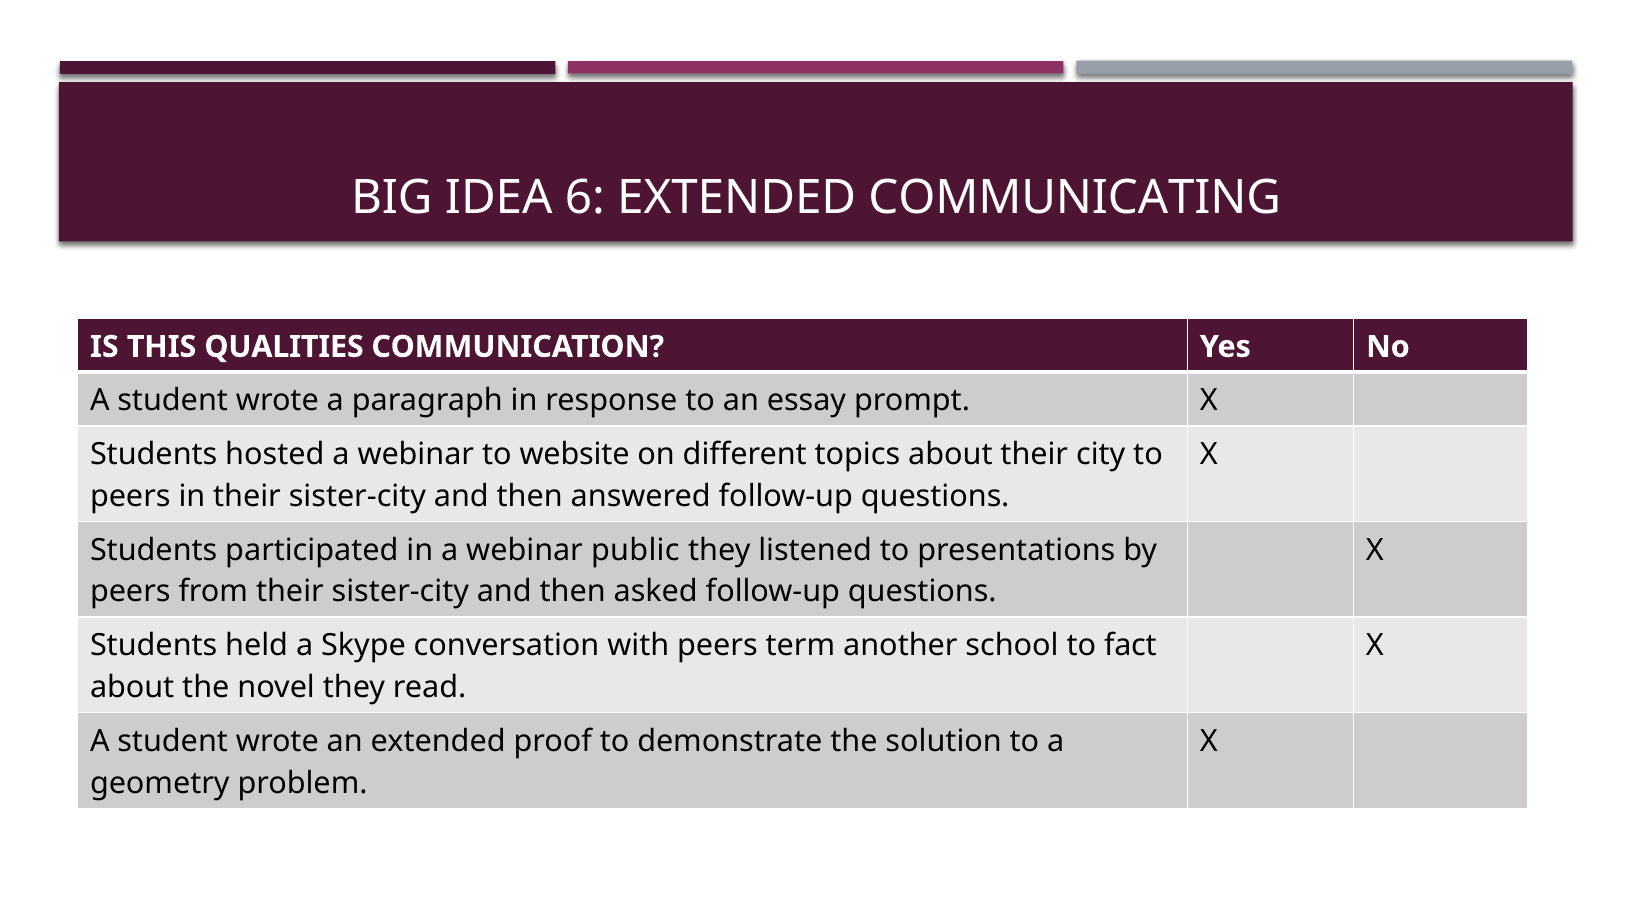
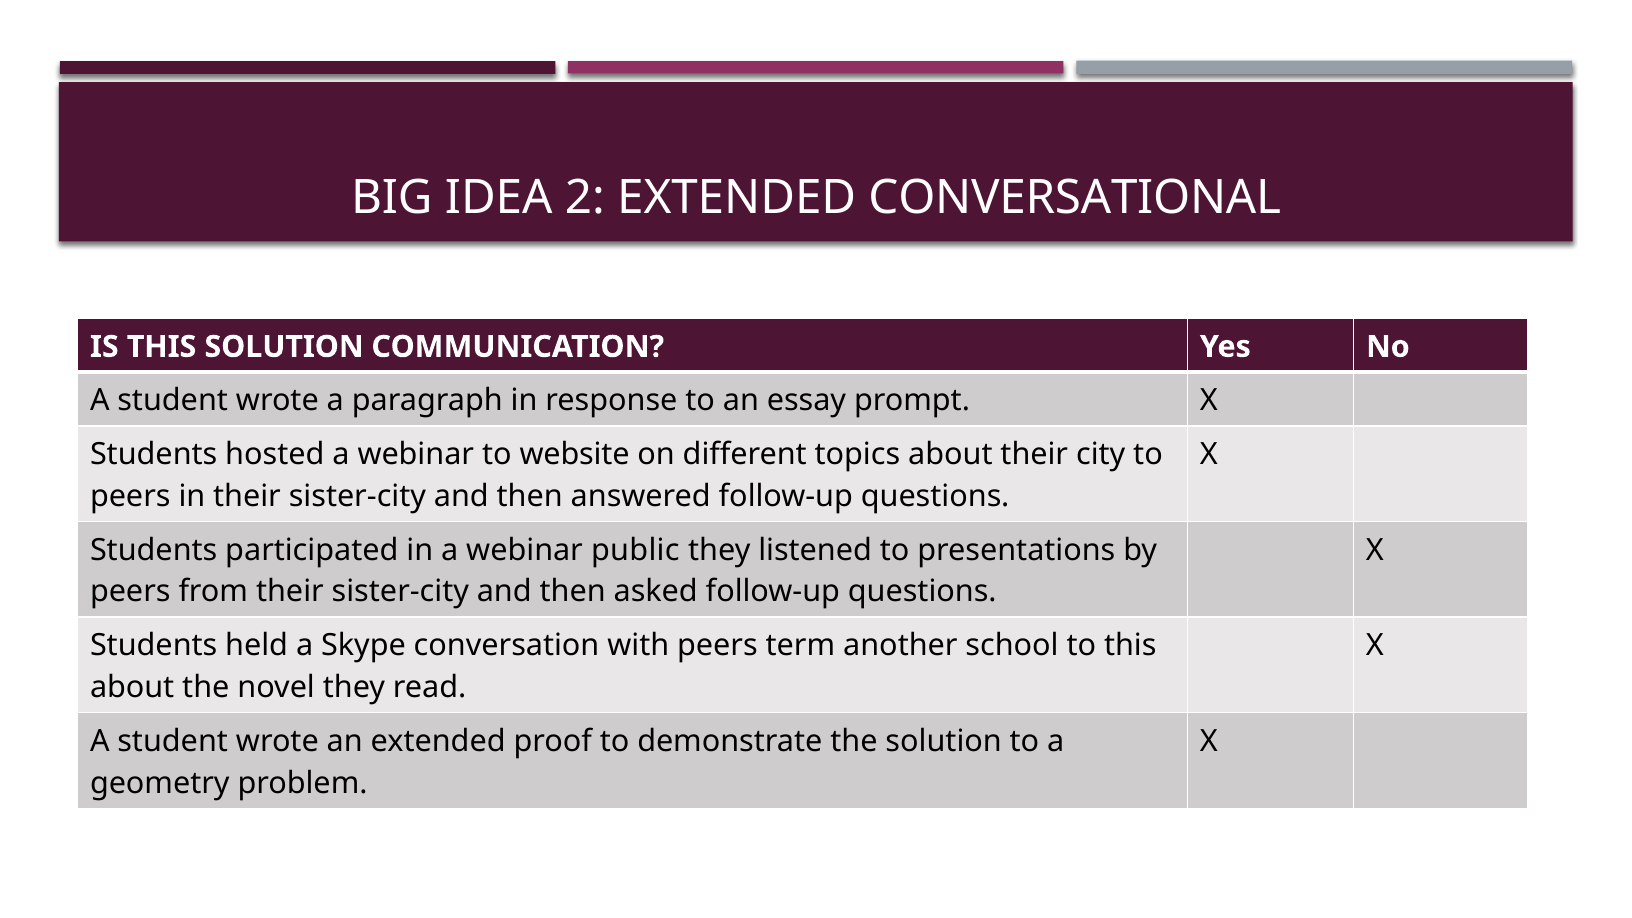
6: 6 -> 2 (585, 198)
COMMUNICATING: COMMUNICATING -> CONVERSATIONAL (1075, 198)
THIS QUALITIES: QUALITIES -> SOLUTION (284, 347)
to fact: fact -> this (1130, 646)
